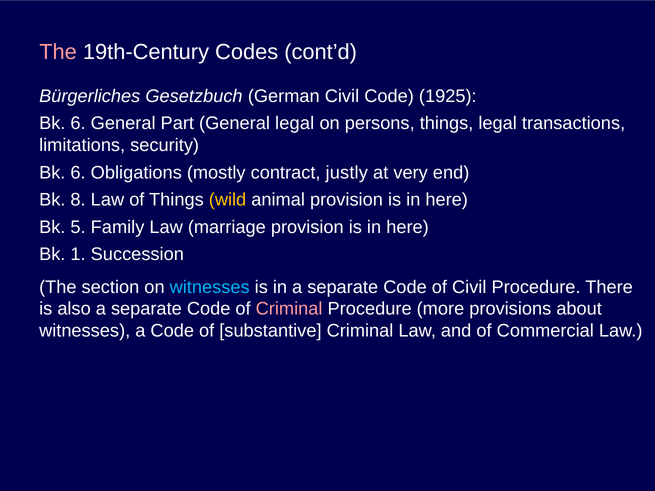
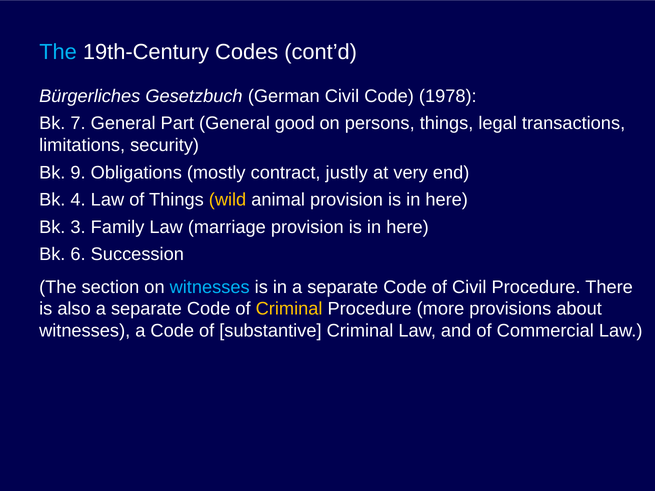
The colour: pink -> light blue (58, 52)
1925: 1925 -> 1978 (448, 96)
6: 6 -> 7 (78, 123)
General legal: legal -> good (295, 123)
6: 6 -> 9 (78, 173)
8: 8 -> 4 (78, 200)
5: 5 -> 3 (78, 227)
1: 1 -> 6 (78, 254)
Criminal colour: pink -> yellow (289, 309)
